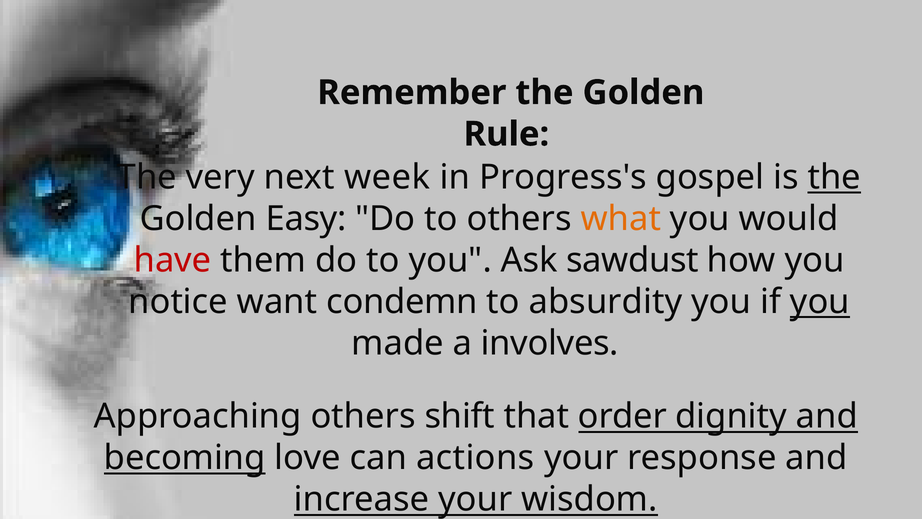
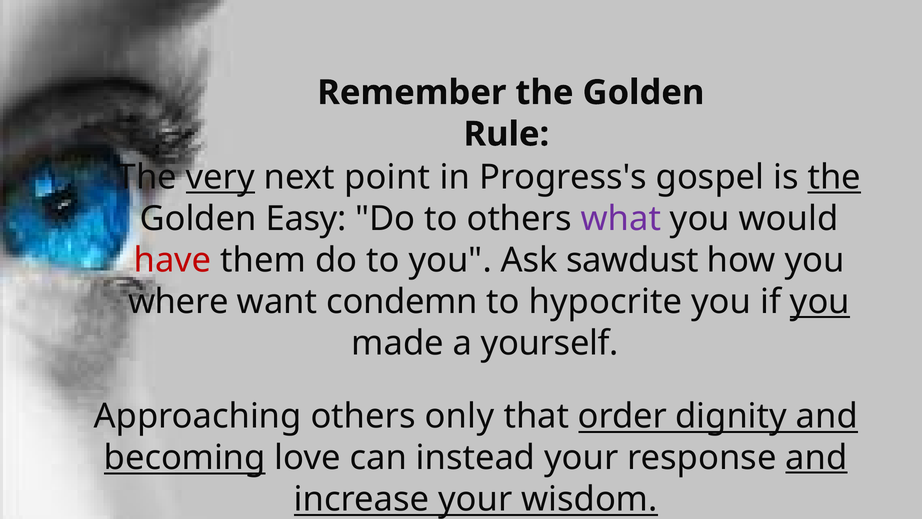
very underline: none -> present (220, 177)
week: week -> point (387, 177)
what colour: orange -> purple (621, 219)
notice: notice -> where (178, 302)
absurdity: absurdity -> hypocrite (605, 302)
involves: involves -> yourself (550, 343)
shift: shift -> only (459, 416)
actions: actions -> instead (476, 457)
and underline: none -> present (816, 457)
